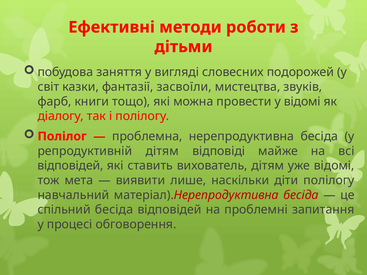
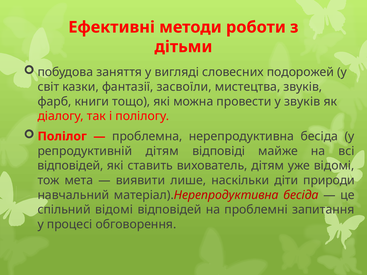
у відомі: відомі -> звуків (302, 102)
діти полілогу: полілогу -> природи (329, 180)
спільний бесіда: бесіда -> відомі (114, 210)
